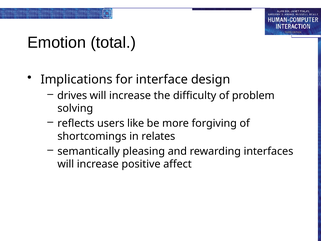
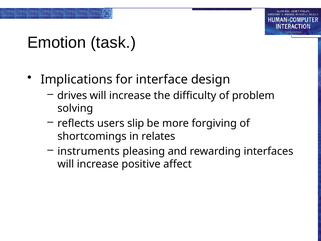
total: total -> task (113, 43)
like: like -> slip (136, 123)
semantically: semantically -> instruments (89, 151)
